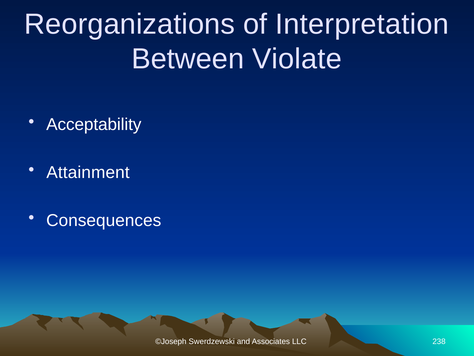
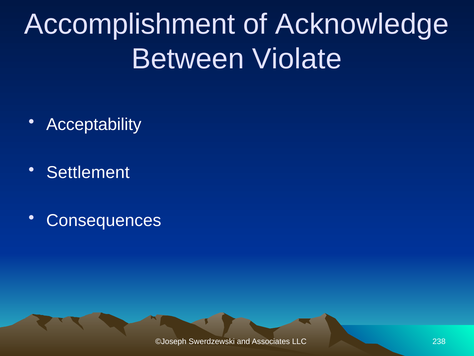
Reorganizations: Reorganizations -> Accomplishment (130, 24)
Interpretation: Interpretation -> Acknowledge (362, 24)
Attainment: Attainment -> Settlement (88, 172)
